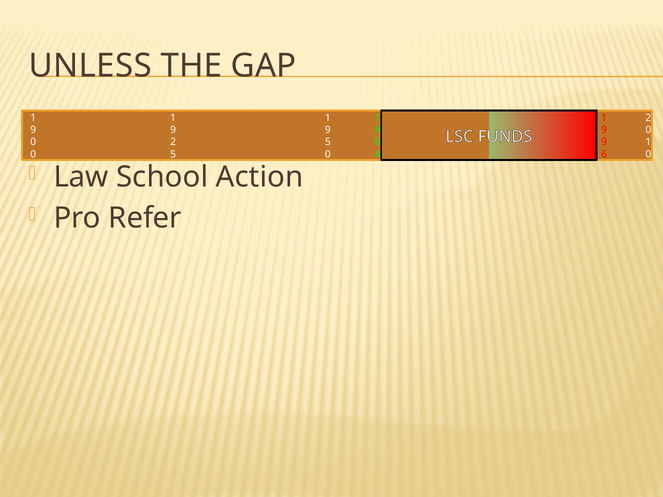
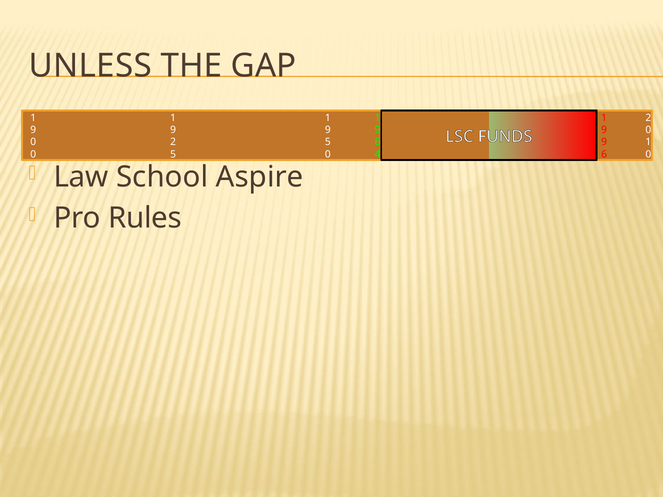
Action: Action -> Aspire (260, 177)
Refer: Refer -> Rules (145, 218)
